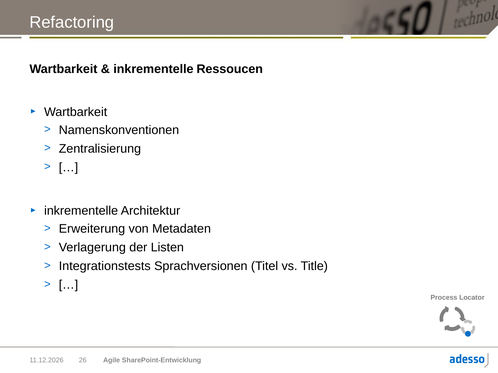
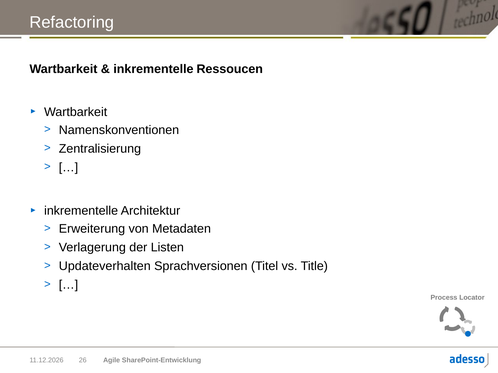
Integrationstests: Integrationstests -> Updateverhalten (105, 266)
